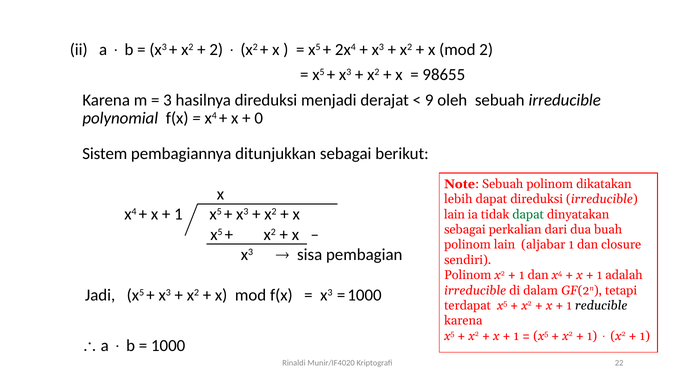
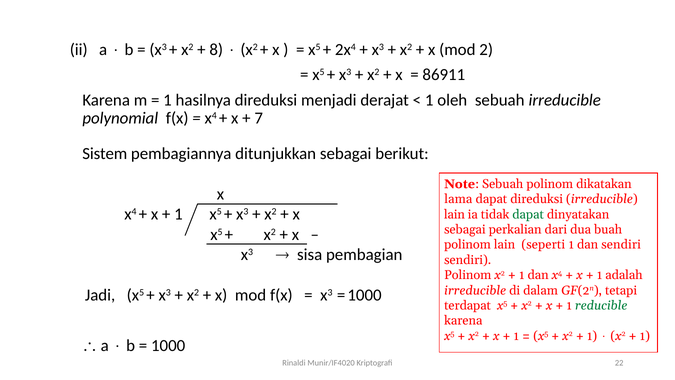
2: 2 -> 8 (216, 50)
98655: 98655 -> 86911 (444, 75)
3: 3 -> 1 (167, 100)
9: 9 -> 1 (429, 100)
0: 0 -> 7 (259, 118)
lebih: lebih -> lama (458, 199)
aljabar: aljabar -> seperti (543, 245)
dan closure: closure -> sendiri (621, 245)
reducible colour: black -> green (601, 305)
